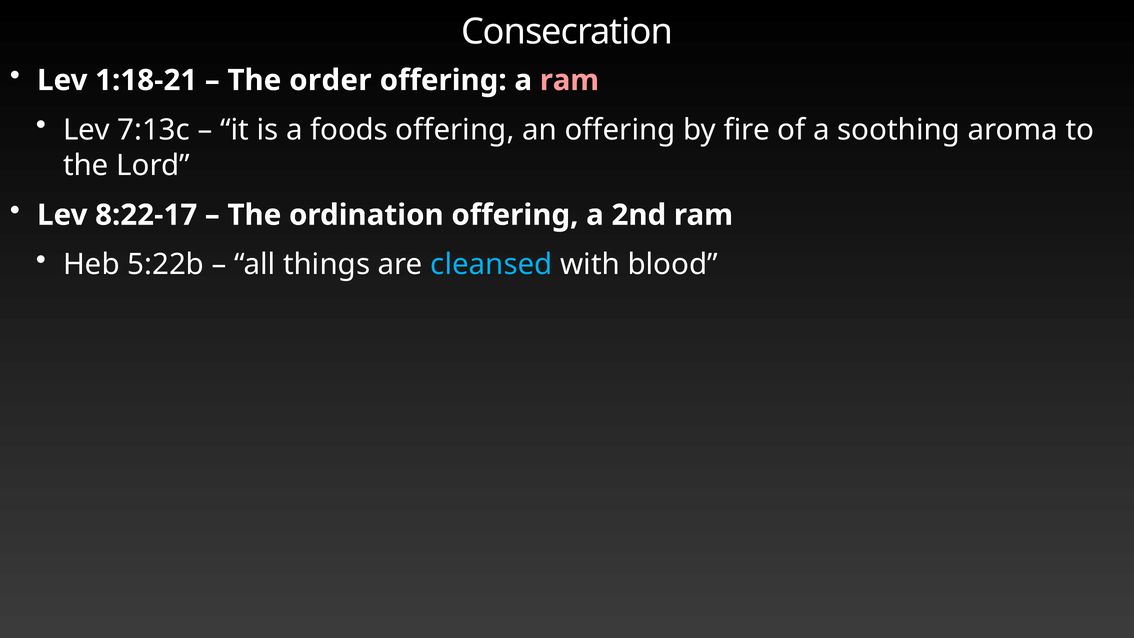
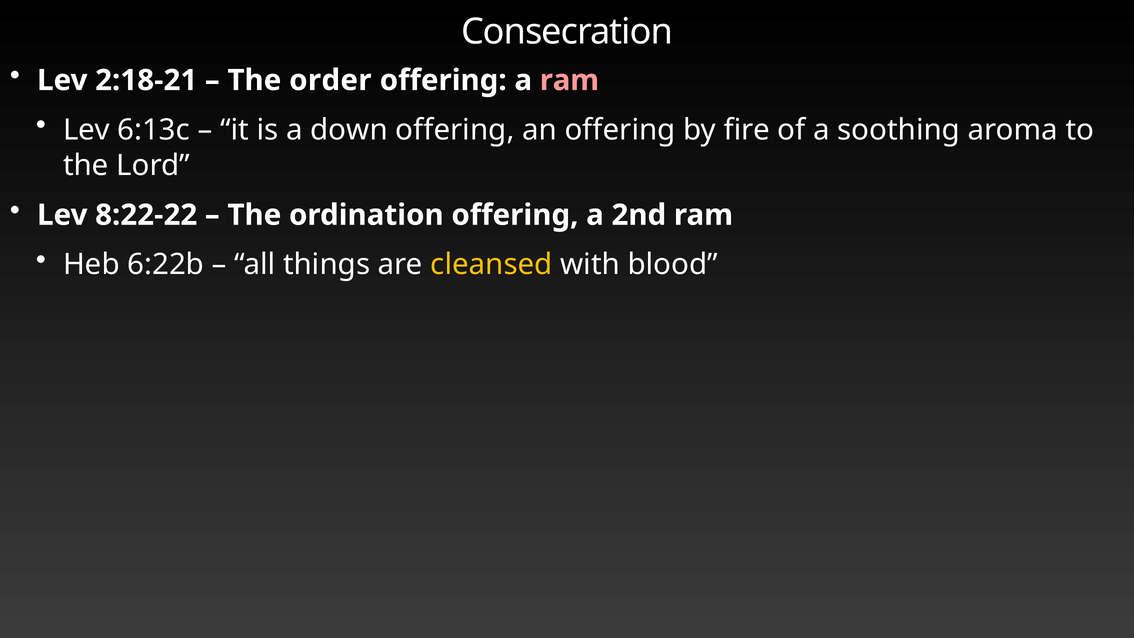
1:18-21: 1:18-21 -> 2:18-21 (146, 80)
7:13c: 7:13c -> 6:13c (154, 130)
foods: foods -> down (349, 130)
8:22-17: 8:22-17 -> 8:22-22 (146, 215)
5:22b: 5:22b -> 6:22b (166, 265)
cleansed colour: light blue -> yellow (491, 265)
